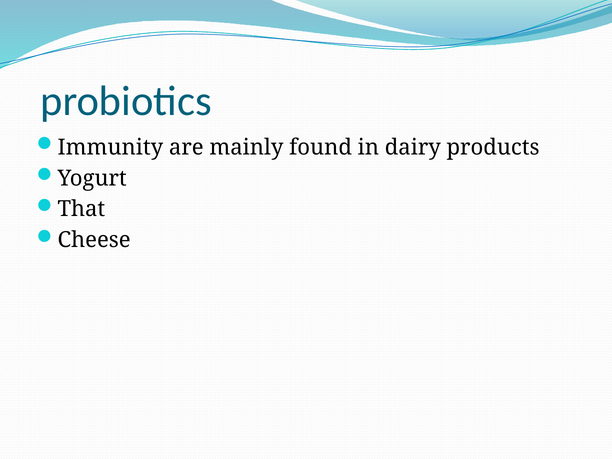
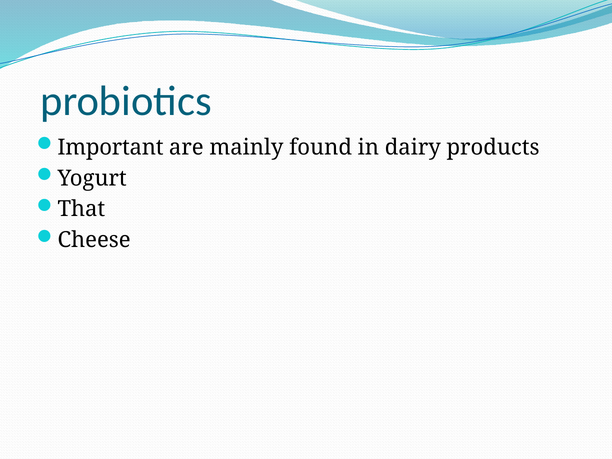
Immunity: Immunity -> Important (111, 147)
